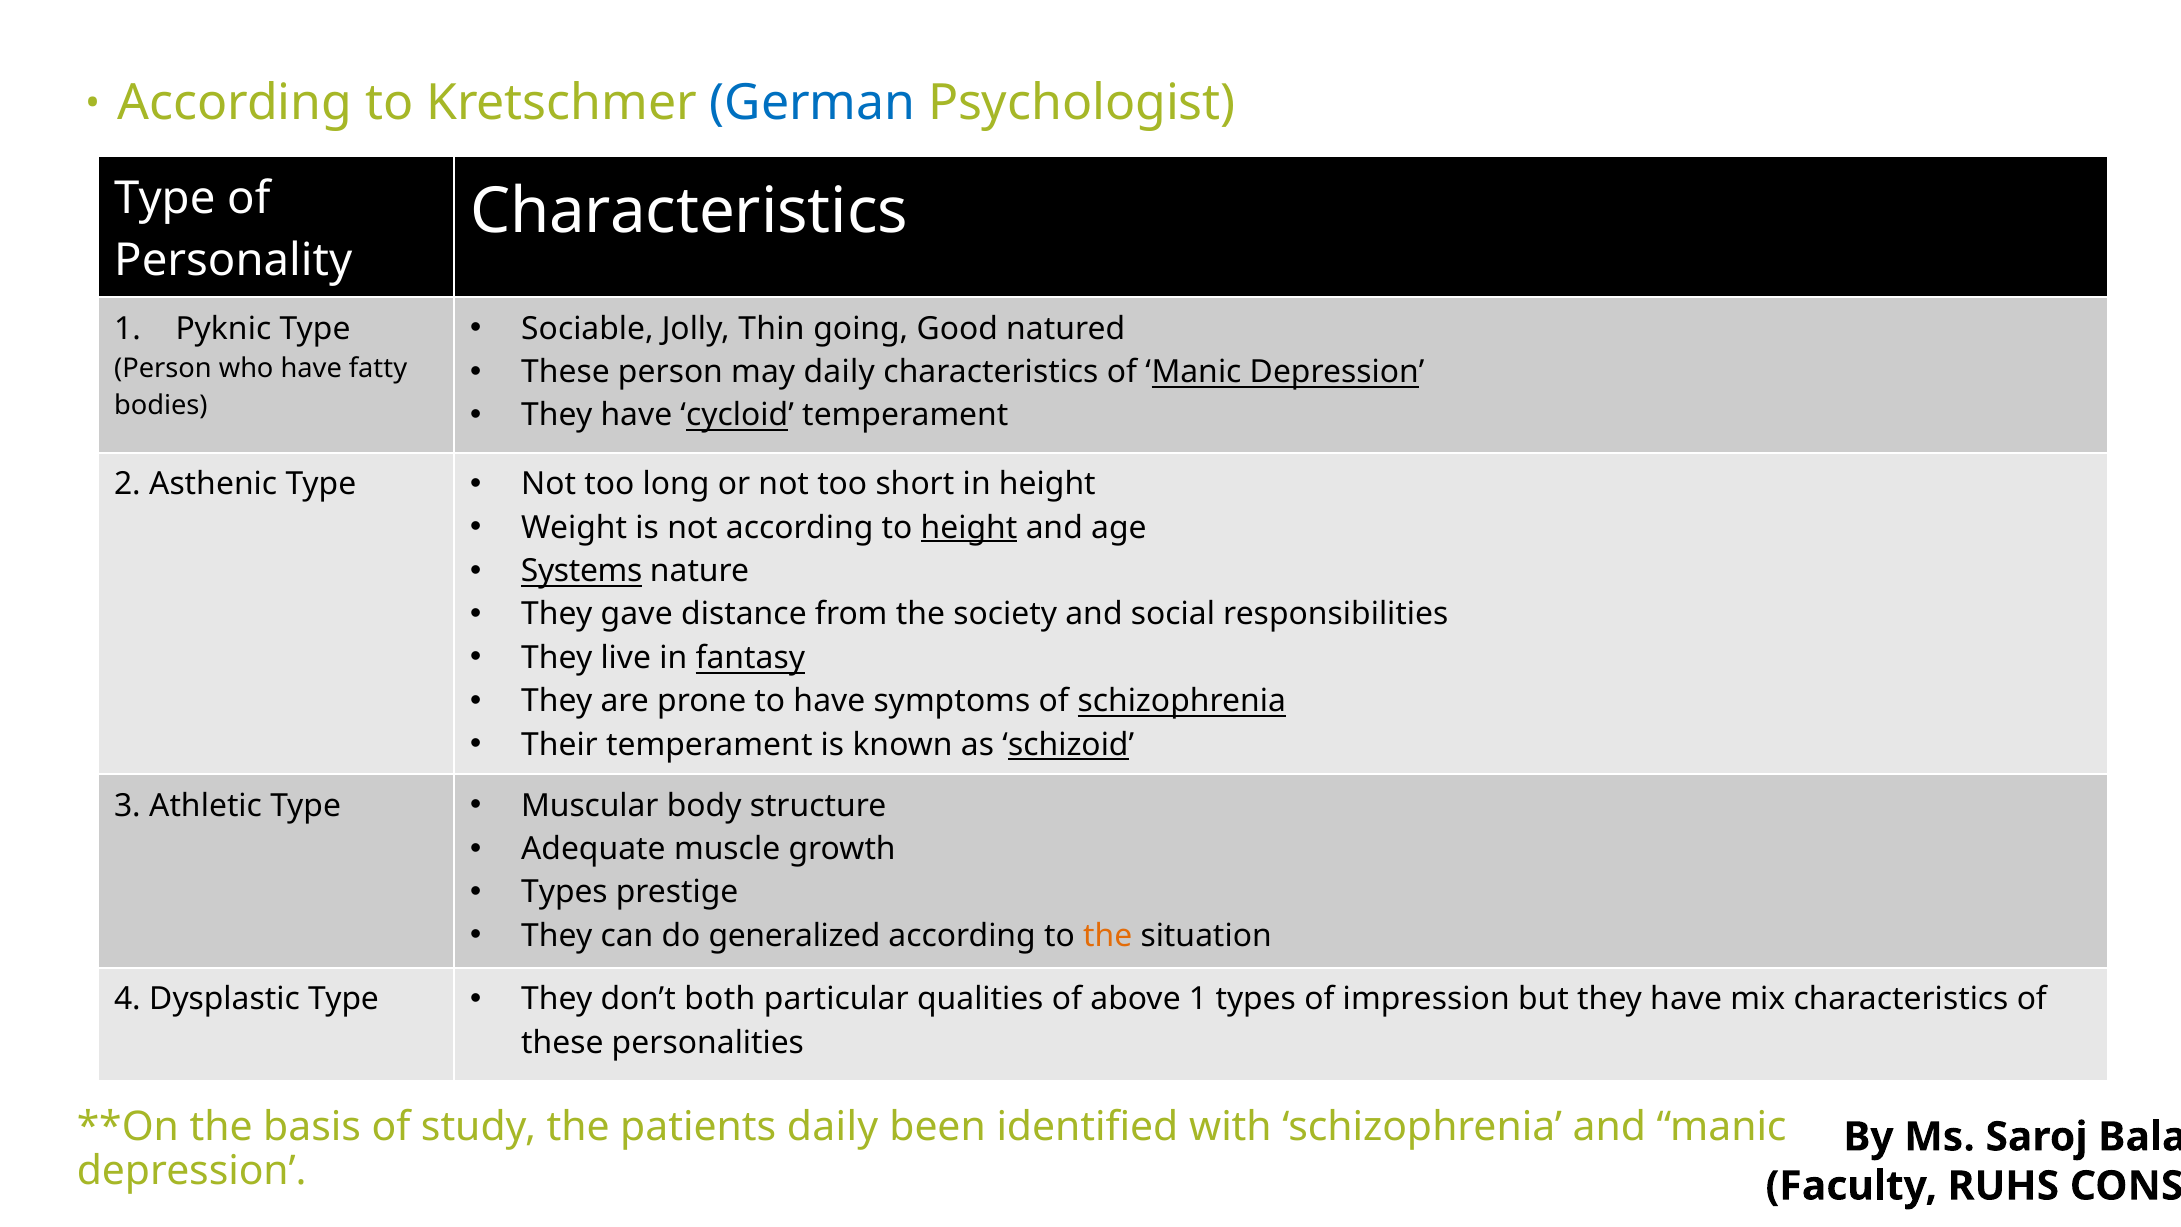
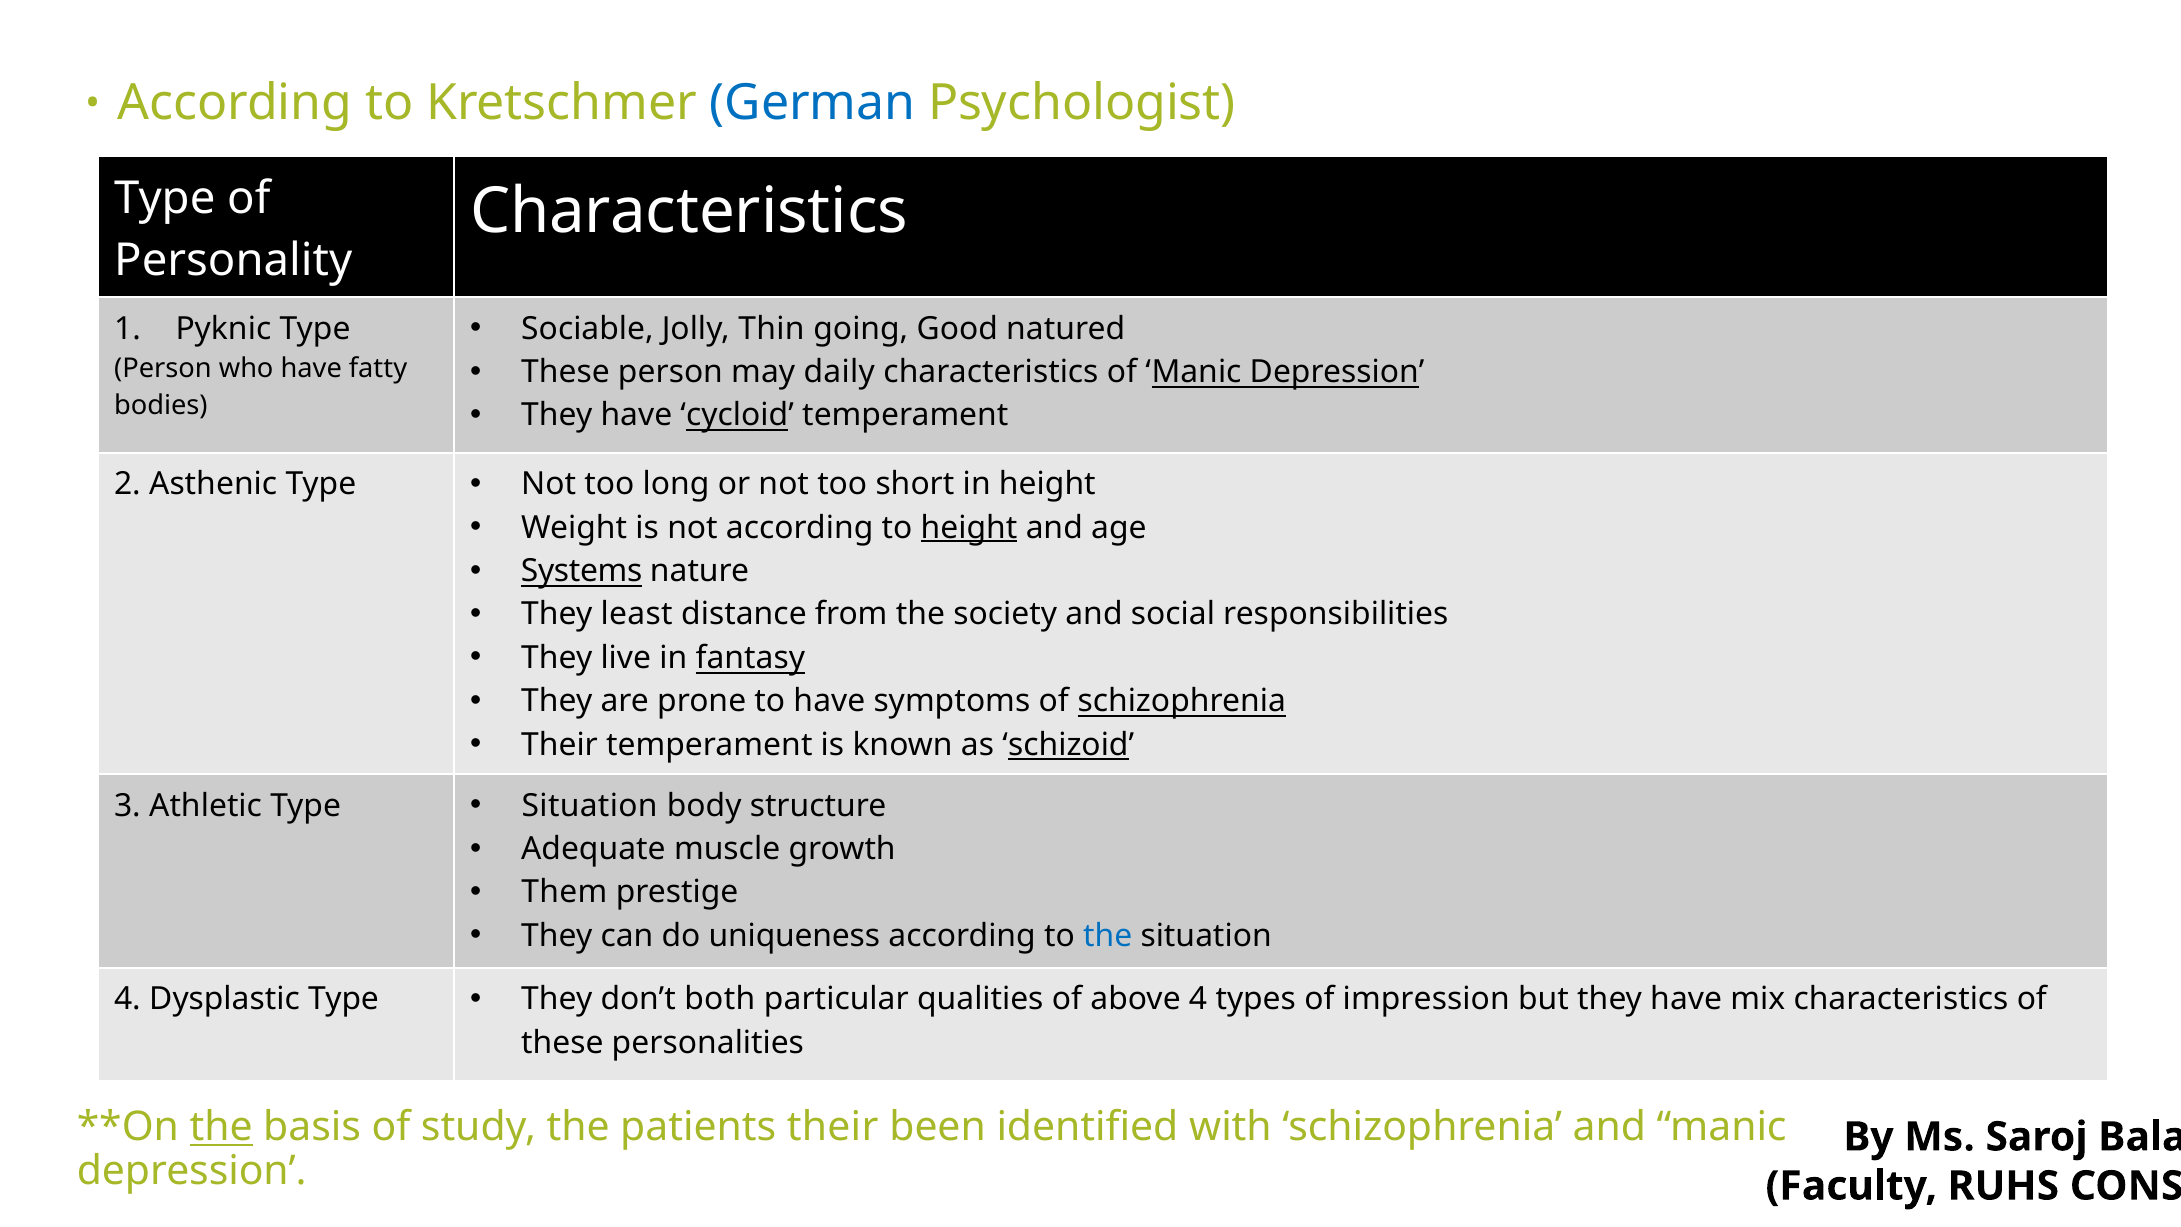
gave: gave -> least (637, 614)
Muscular: Muscular -> Situation (590, 806)
Types: Types -> Them (564, 892)
generalized: generalized -> uniqueness (794, 936)
the colour: orange -> blue (1108, 936)
above 1: 1 -> 4 (1198, 999)
the underline: none -> present (221, 1127)
patients daily: daily -> their (833, 1127)
